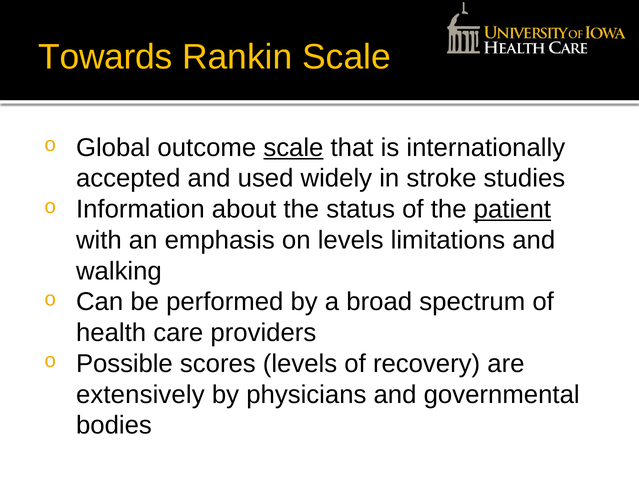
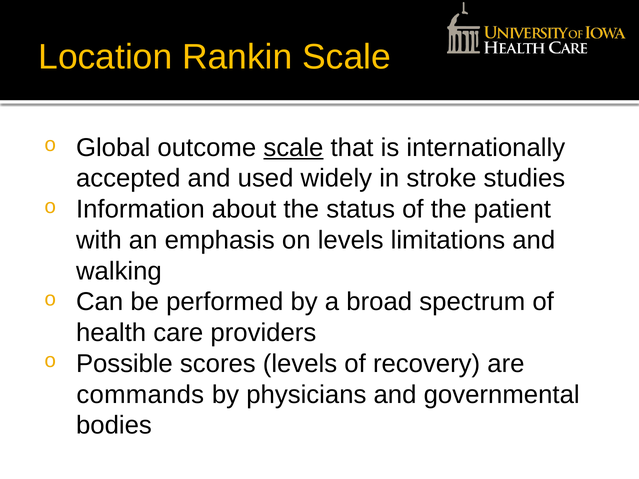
Towards: Towards -> Location (105, 57)
patient underline: present -> none (512, 209)
extensively: extensively -> commands (140, 395)
